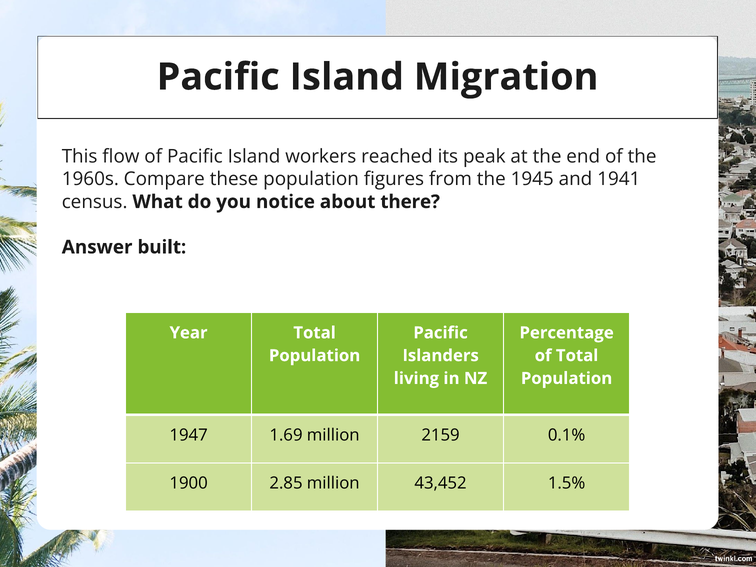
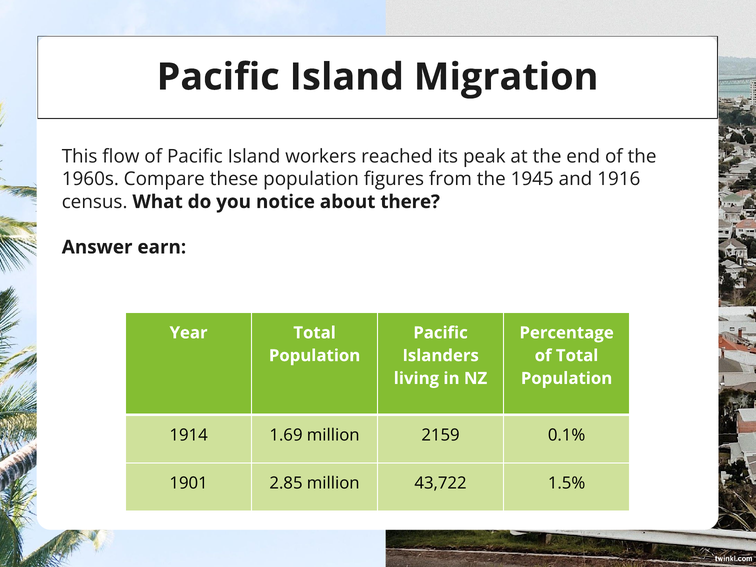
1941: 1941 -> 1916 (619, 179)
built: built -> earn (162, 247)
1947: 1947 -> 1914 (189, 435)
1900: 1900 -> 1901 (189, 483)
43,452: 43,452 -> 43,722 (441, 483)
